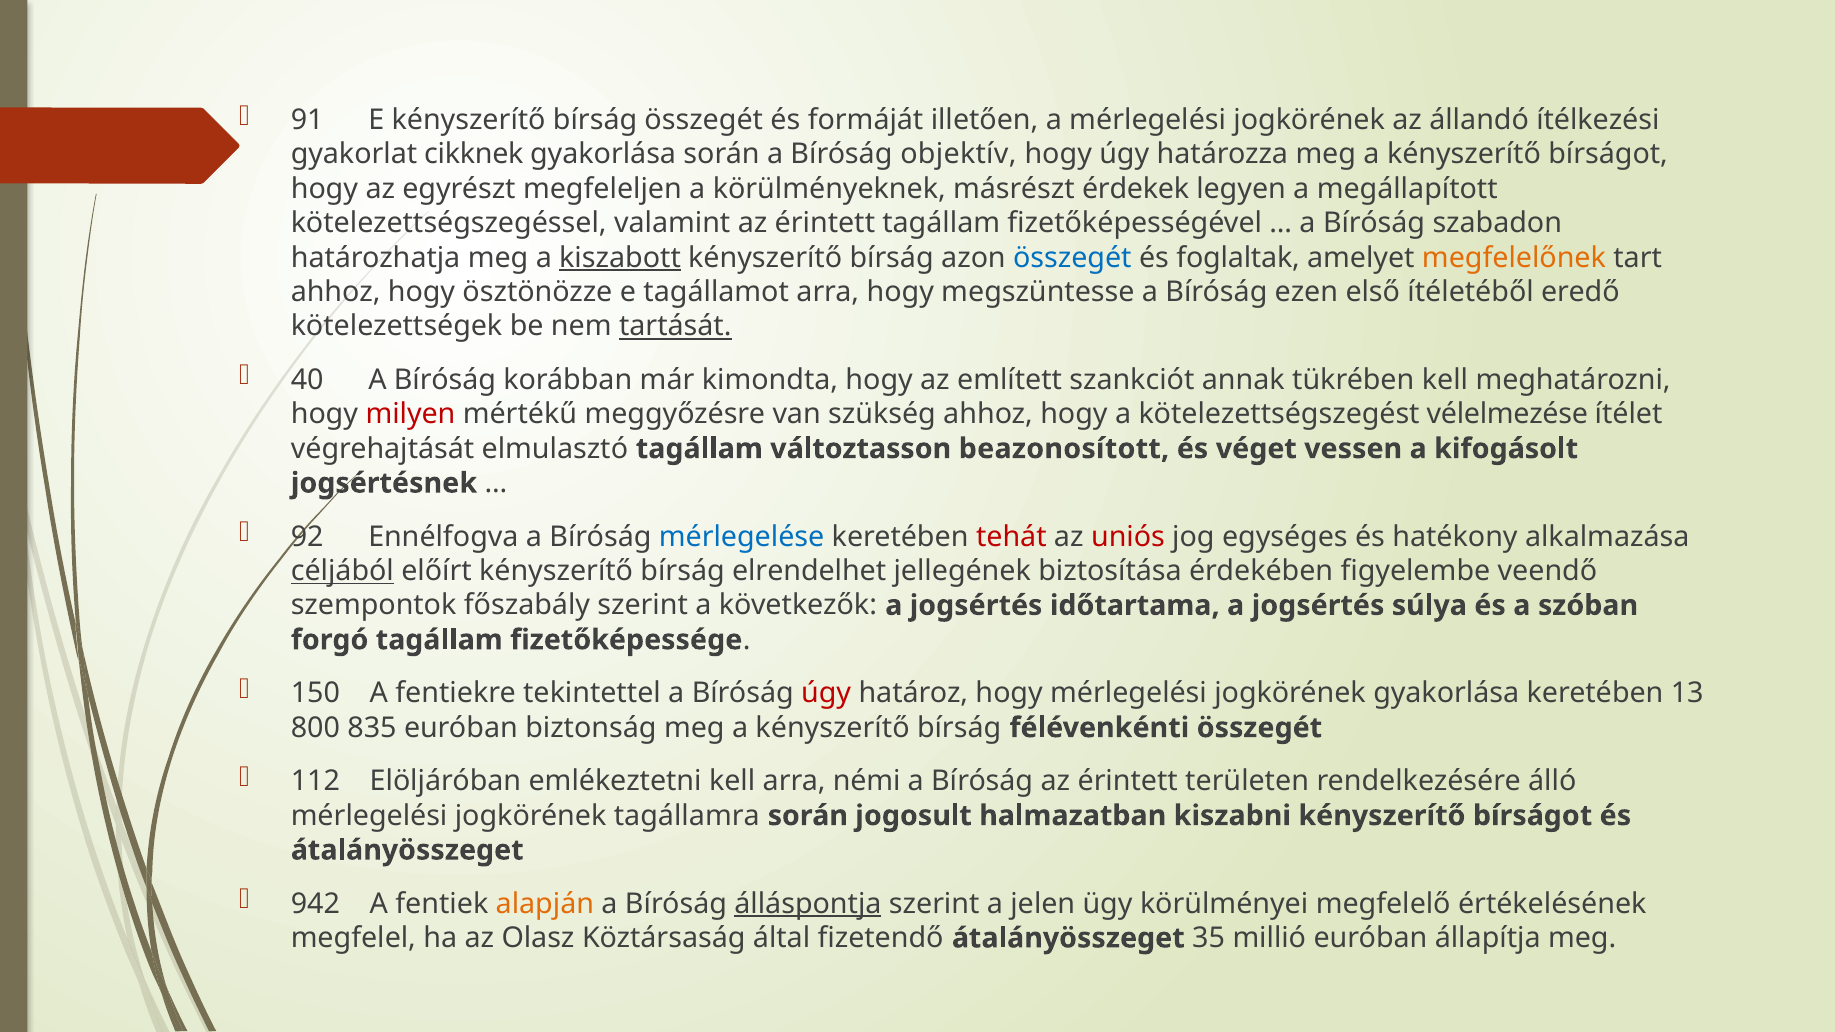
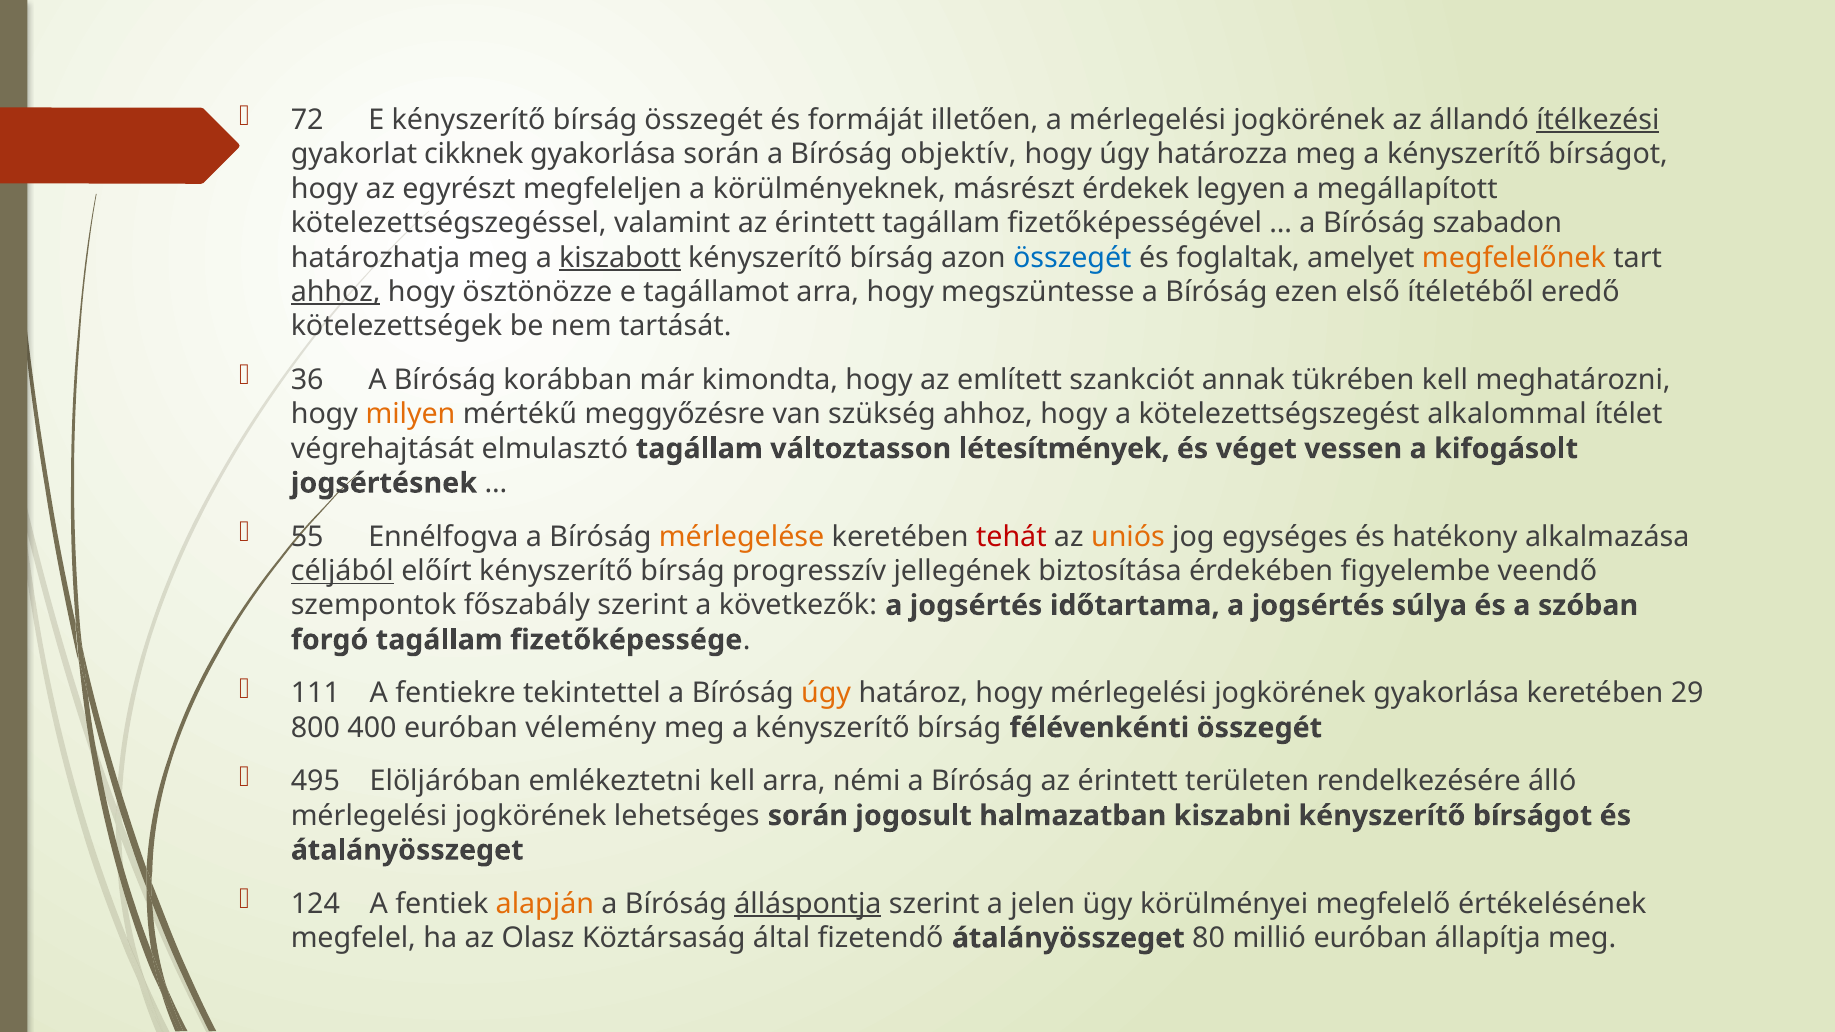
91: 91 -> 72 (307, 120)
ítélkezési underline: none -> present (1598, 120)
ahhoz underline: none -> present (336, 292)
tartását underline: present -> none (675, 326)
40: 40 -> 36 (307, 380)
milyen colour: red -> orange (410, 414)
vélelmezése: vélelmezése -> alkalommal (1507, 414)
beazonosított: beazonosított -> létesítmények (1064, 449)
92: 92 -> 55 (307, 537)
mérlegelése colour: blue -> orange (742, 537)
uniós colour: red -> orange (1128, 537)
elrendelhet: elrendelhet -> progresszív (809, 571)
150: 150 -> 111 (315, 694)
úgy colour: red -> orange (826, 694)
13: 13 -> 29 (1687, 694)
835: 835 -> 400 (372, 728)
biztonság: biztonság -> vélemény (591, 728)
112: 112 -> 495 (315, 781)
tagállamra: tagállamra -> lehetséges (687, 816)
942: 942 -> 124 (315, 904)
35: 35 -> 80 (1209, 938)
